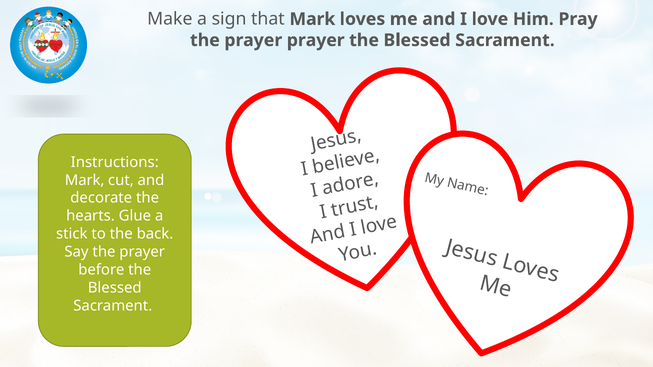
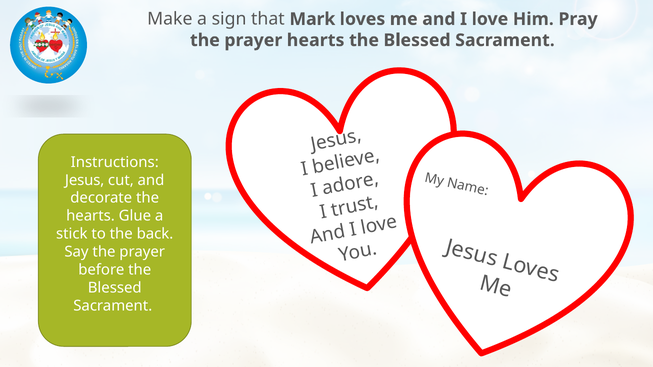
prayer prayer: prayer -> hearts (316, 40)
Mark: Mark -> Jesus (85, 180)
